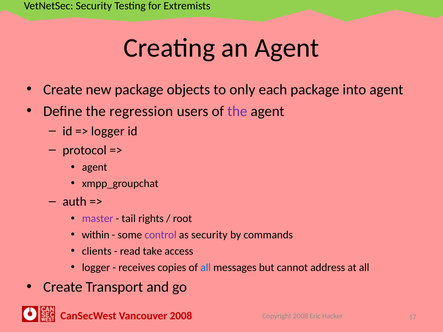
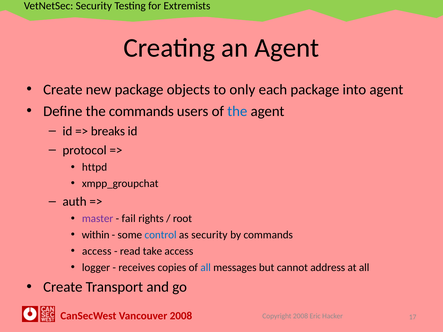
the regression: regression -> commands (141, 111)
the colour: purple -> blue (237, 111)
logger: logger -> breaks (108, 131)
agent: agent -> httpd (95, 167)
tail: tail -> fail (129, 219)
control colour: purple -> blue (161, 235)
clients: clients -> access (97, 251)
